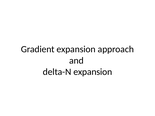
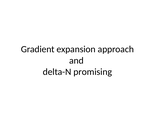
delta-N expansion: expansion -> promising (93, 72)
